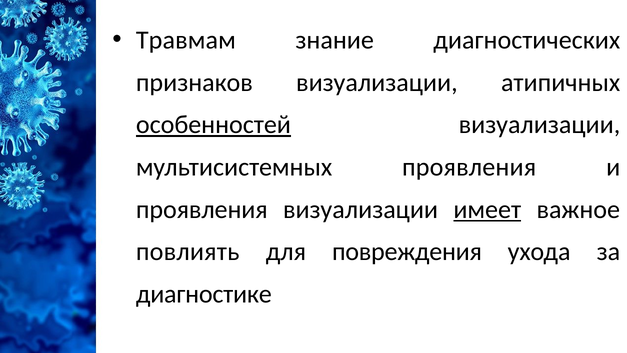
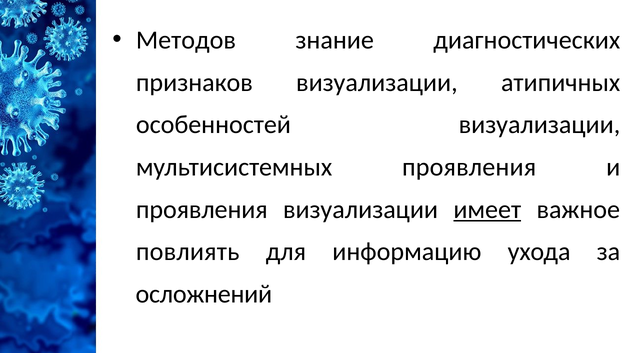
Травмам: Травмам -> Методов (186, 40)
особенностей underline: present -> none (213, 125)
повреждения: повреждения -> информацию (407, 252)
диагностике: диагностике -> осложнений (204, 294)
